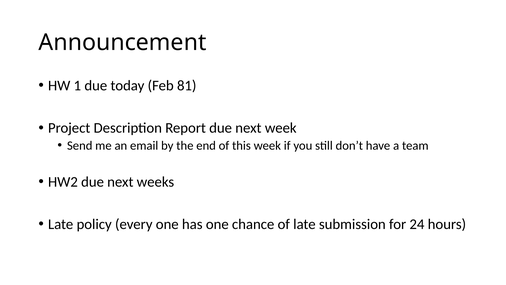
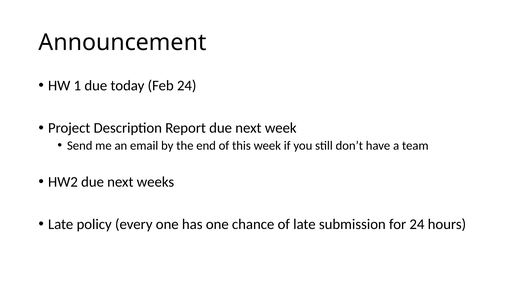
Feb 81: 81 -> 24 (187, 86)
